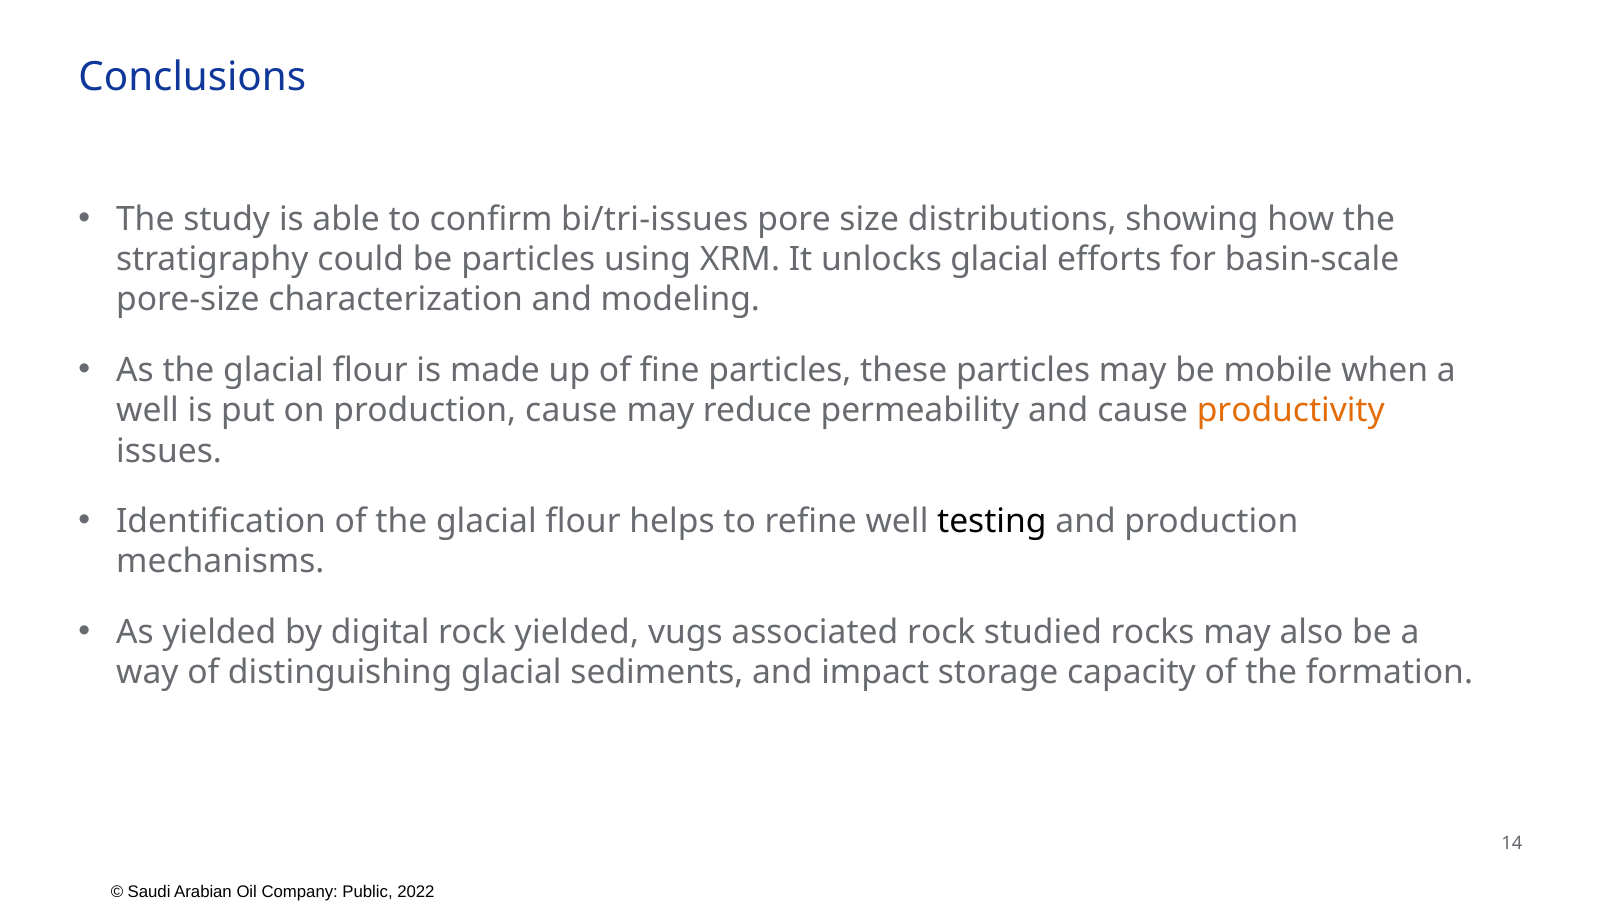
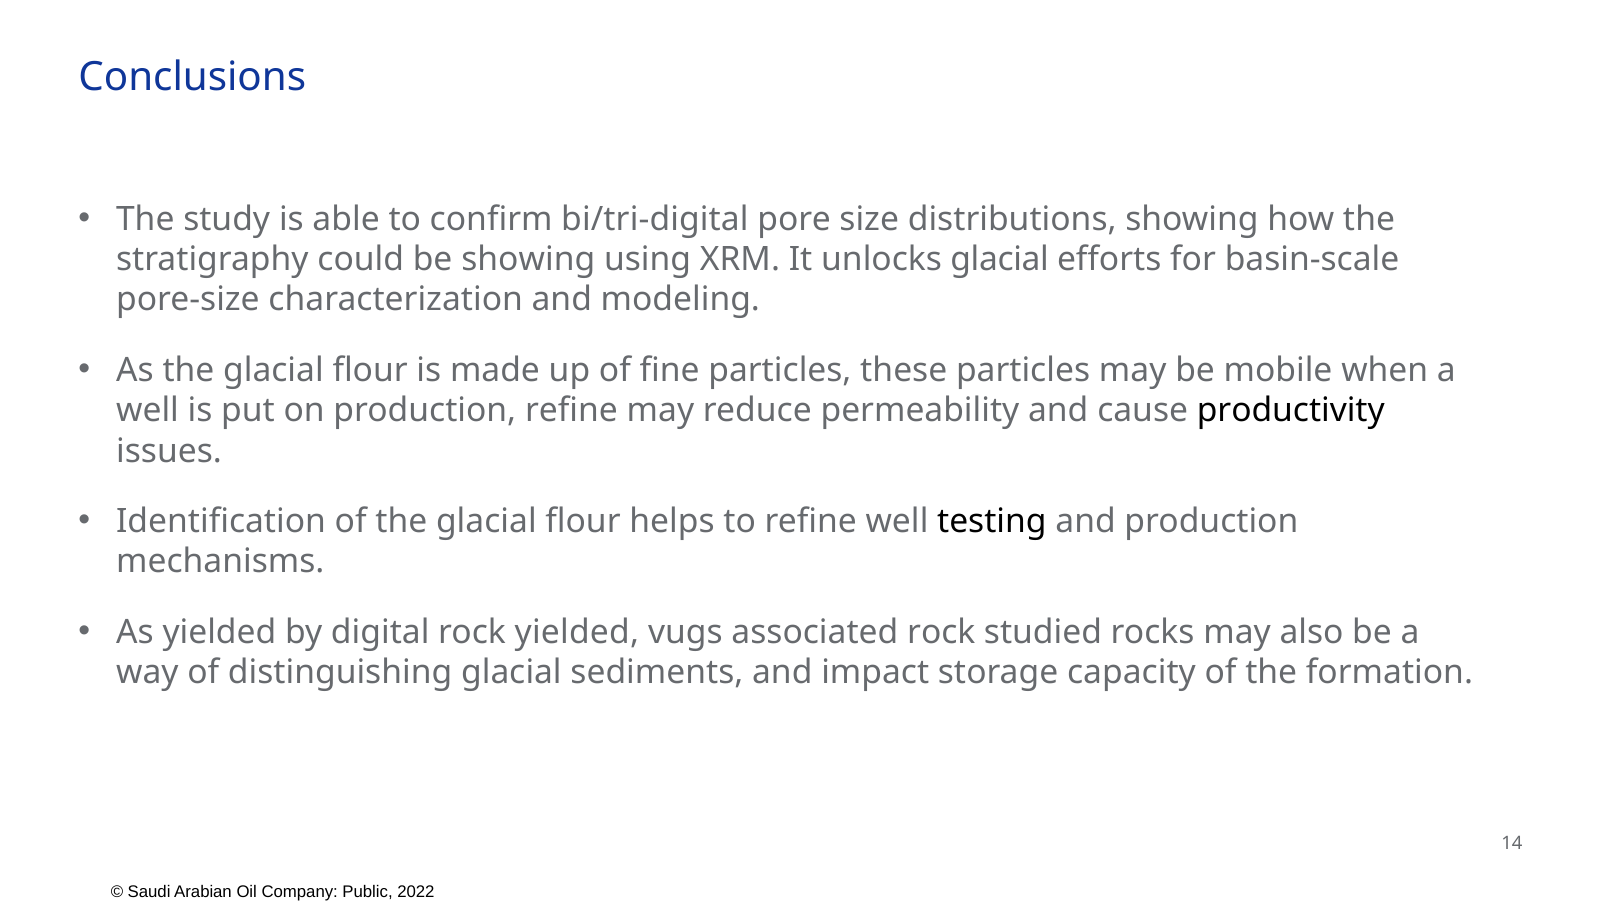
bi/tri-issues: bi/tri-issues -> bi/tri-digital (655, 219)
be particles: particles -> showing (528, 259)
production cause: cause -> refine (571, 410)
productivity colour: orange -> black (1291, 410)
